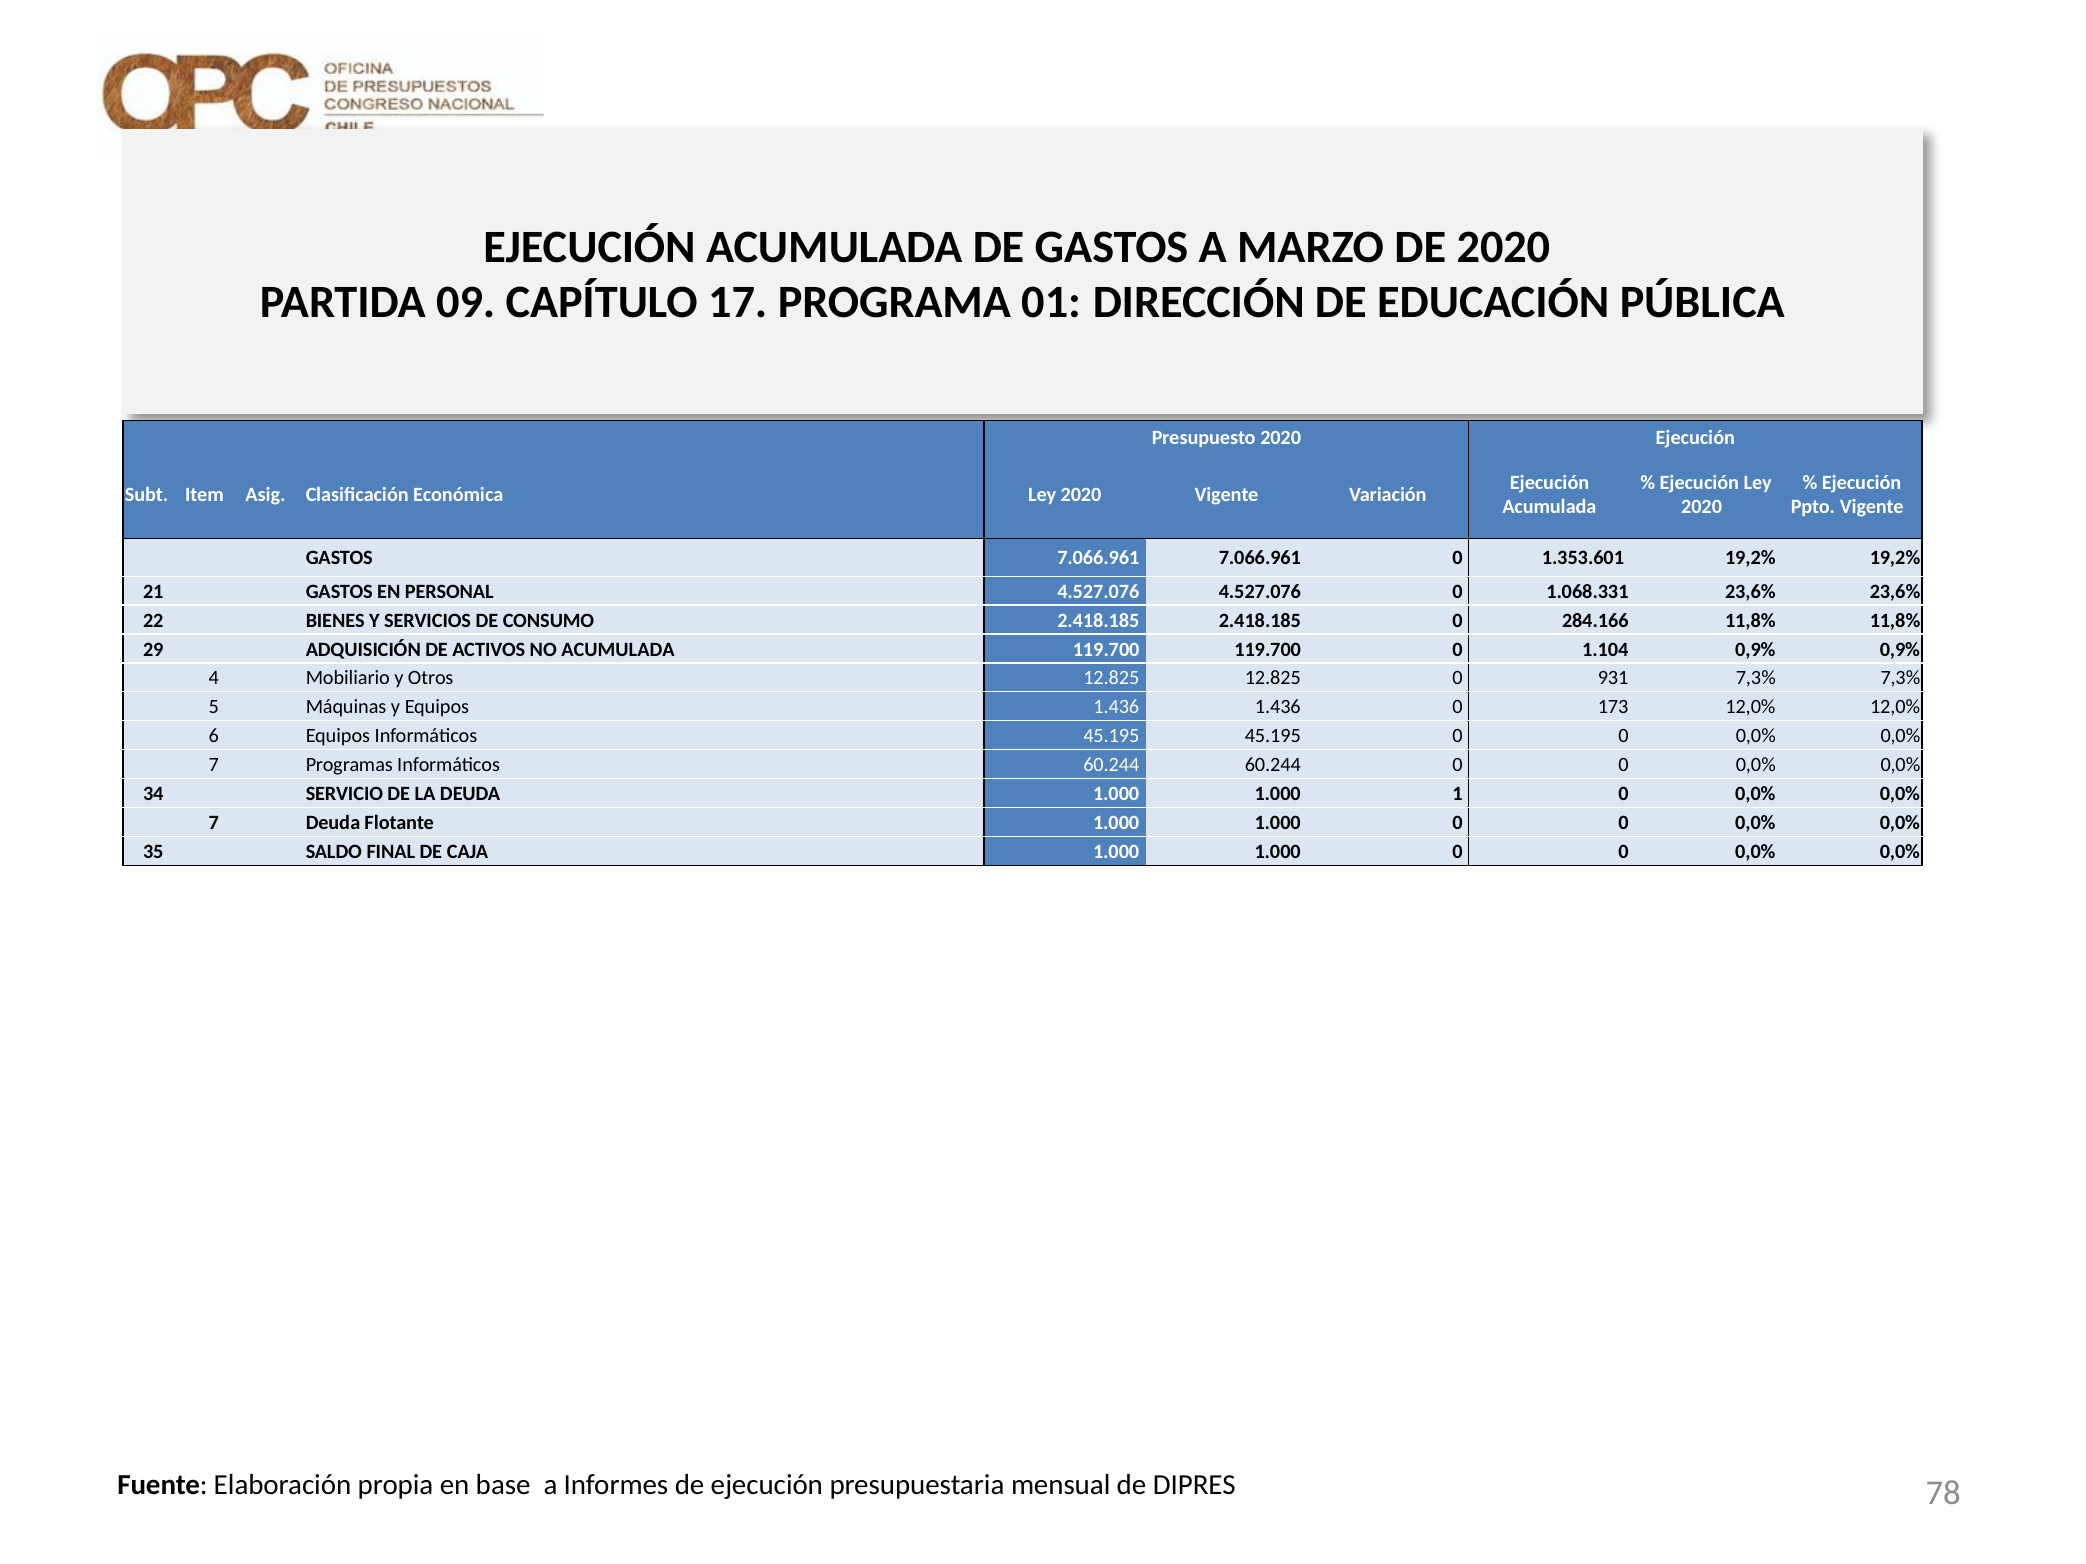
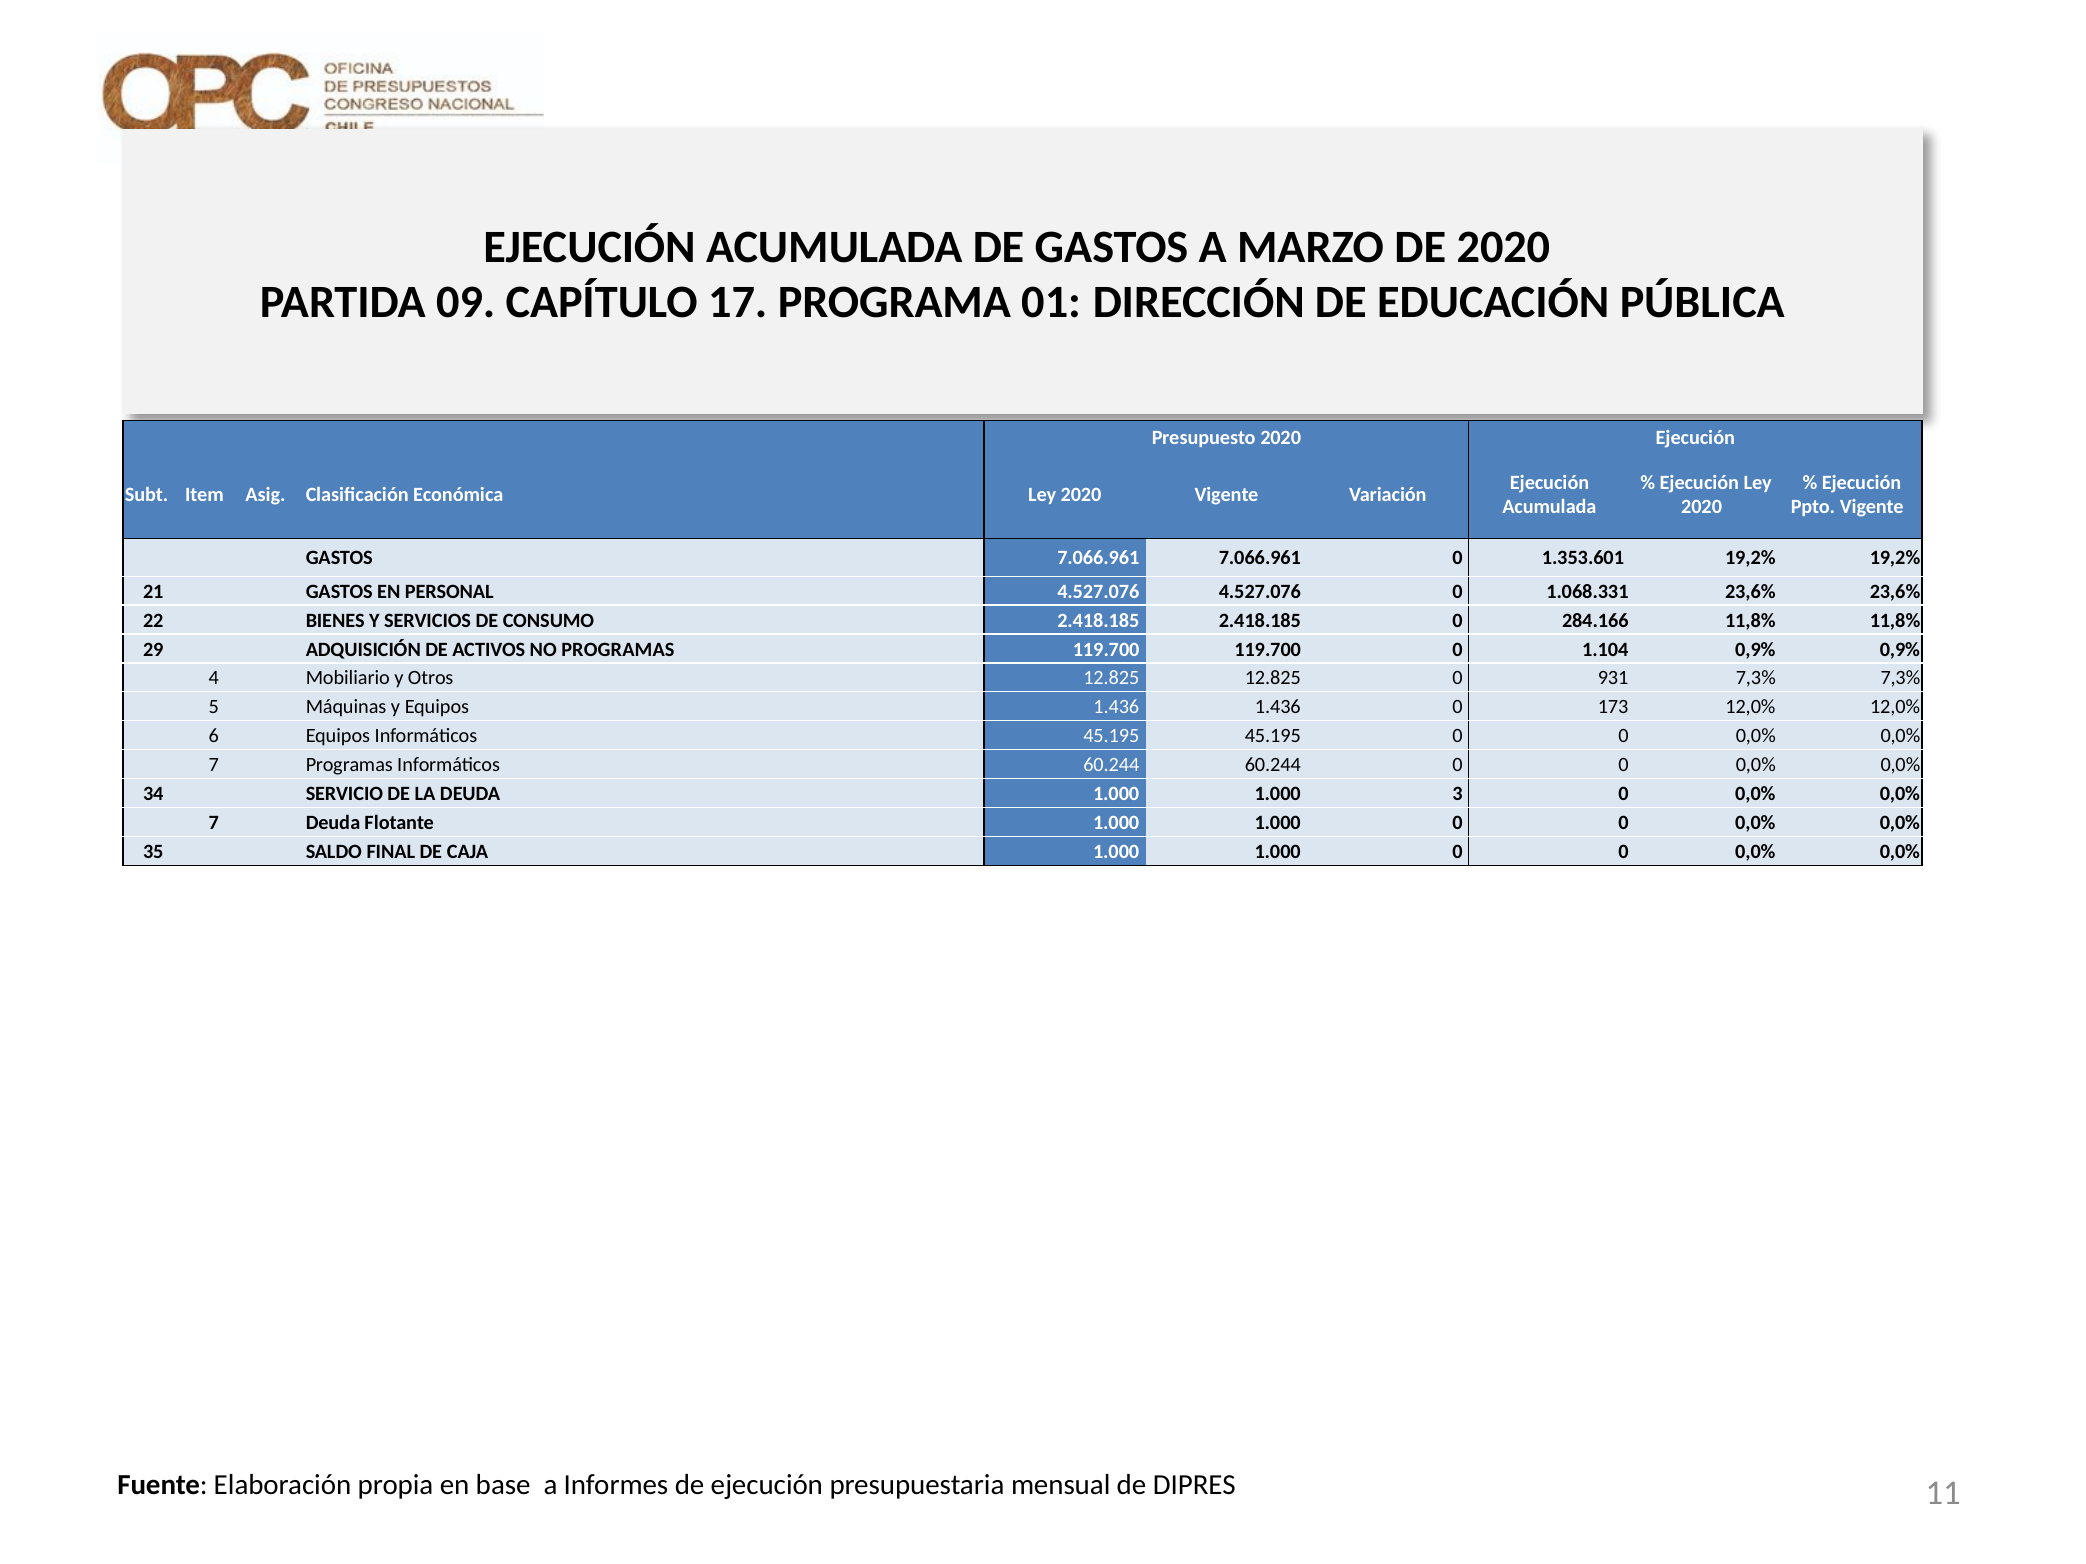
NO ACUMULADA: ACUMULADA -> PROGRAMAS (618, 650)
1: 1 -> 3 (1457, 794)
78: 78 -> 11 (1943, 1494)
